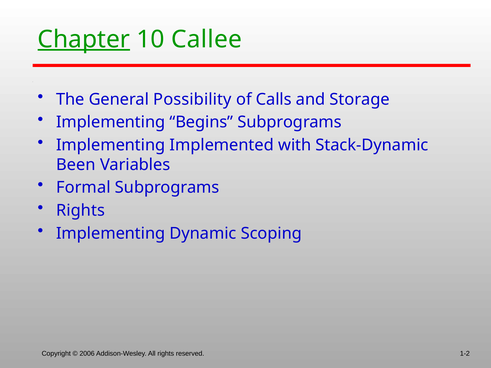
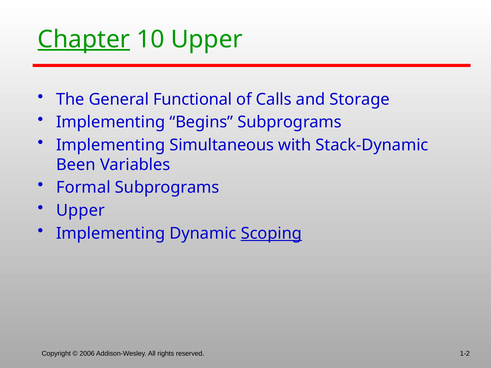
10 Callee: Callee -> Upper (207, 39)
Possibility: Possibility -> Functional (193, 99)
Implemented: Implemented -> Simultaneous (222, 145)
Rights: Rights -> Upper (81, 211)
Scoping underline: none -> present (271, 234)
